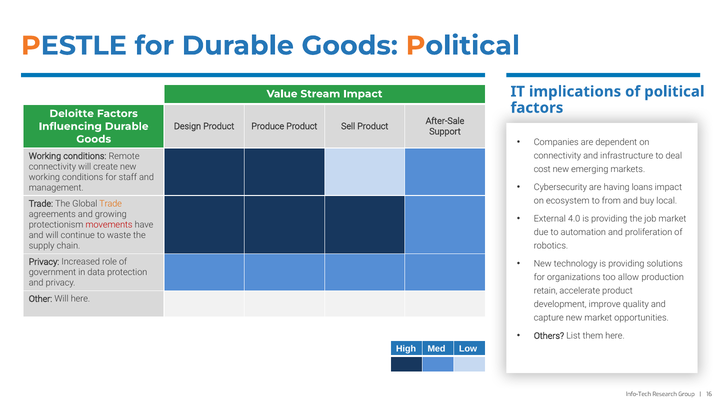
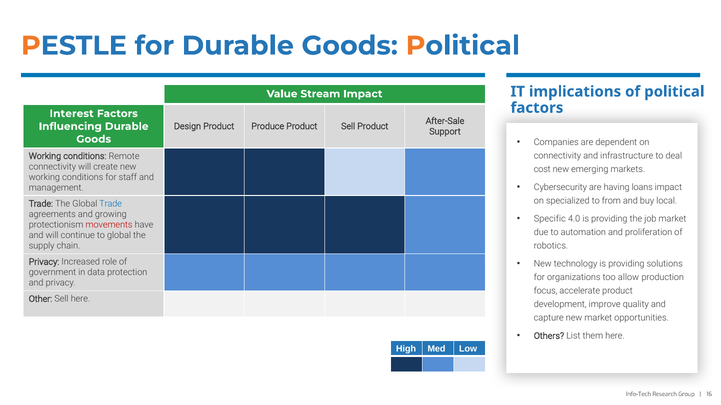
Deloitte: Deloitte -> Interest (72, 114)
ecosystem: ecosystem -> specialized (568, 201)
Trade colour: orange -> blue (111, 204)
External: External -> Specific (550, 219)
to waste: waste -> global (119, 236)
retain: retain -> focus (546, 291)
Other Will: Will -> Sell (61, 299)
